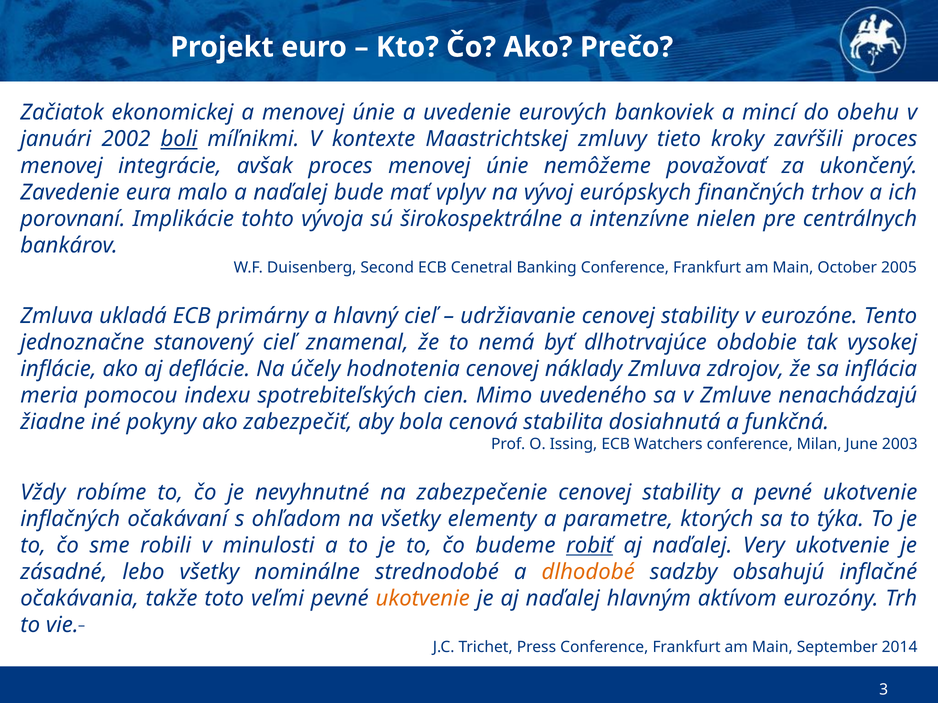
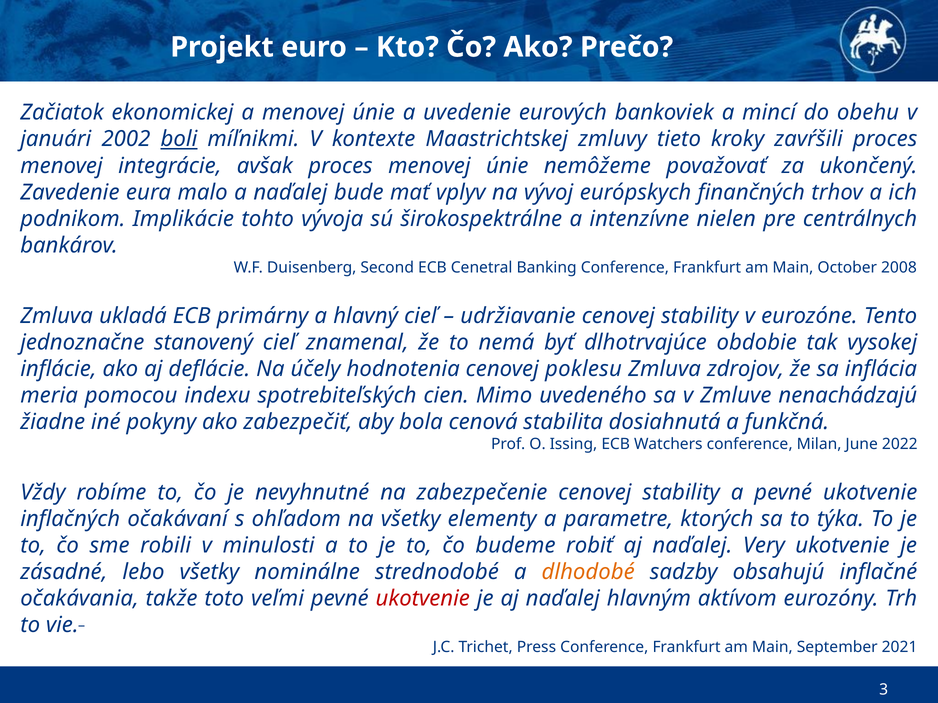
porovnaní: porovnaní -> podnikom (73, 219)
2005: 2005 -> 2008 (899, 268)
náklady: náklady -> poklesu (583, 369)
2003: 2003 -> 2022 (900, 444)
robiť underline: present -> none (590, 546)
ukotvenie colour: orange -> red (423, 599)
2014: 2014 -> 2021 (900, 648)
